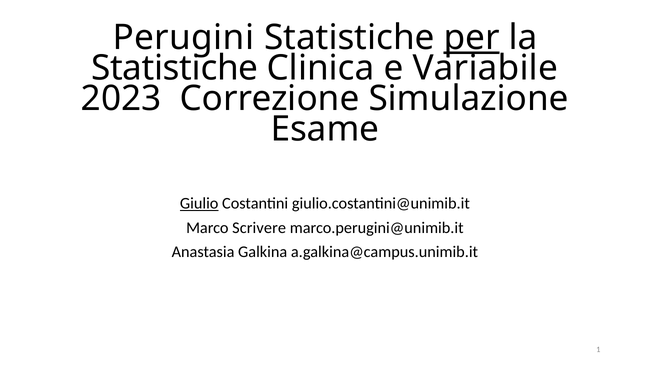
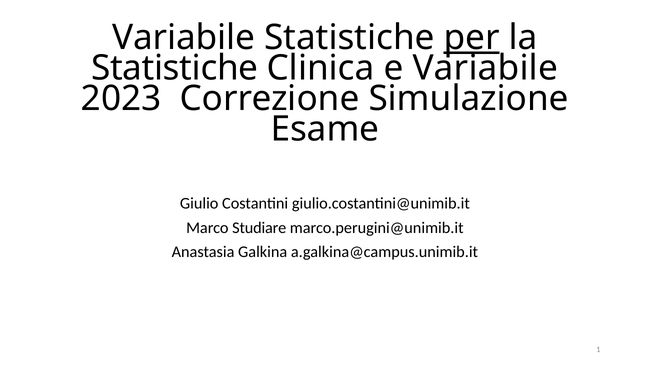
Perugini: Perugini -> Variabile (184, 38)
Giulio underline: present -> none (199, 203)
Scrivere: Scrivere -> Studiare (259, 227)
